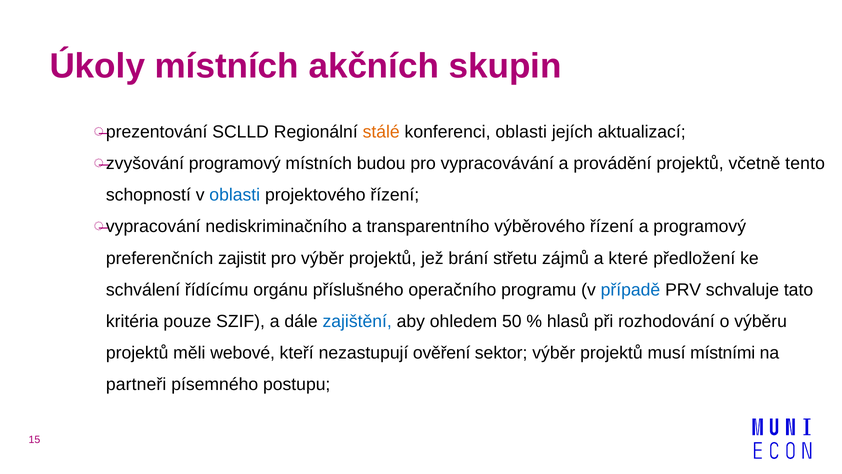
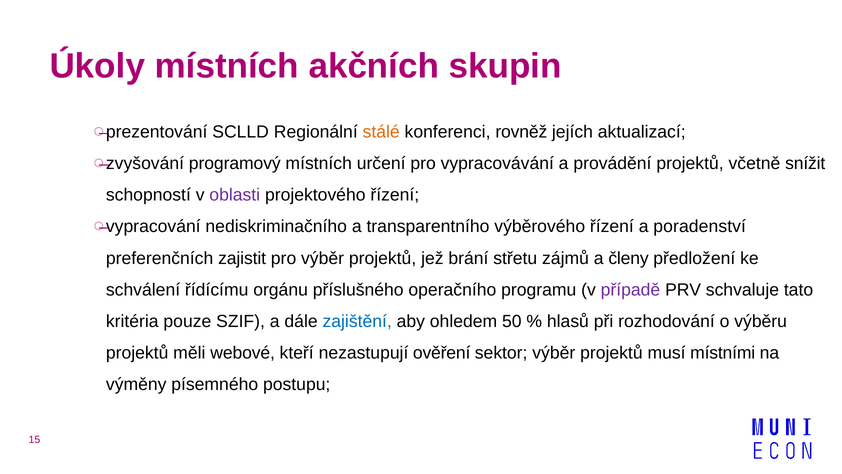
konferenci oblasti: oblasti -> rovněž (521, 132)
budou: budou -> určení (381, 163)
tento: tento -> snížit (805, 163)
oblasti colour: blue -> purple (235, 195)
a programový: programový -> poradenství (700, 226)
které: které -> členy (629, 258)
případě colour: blue -> purple (630, 290)
partneři: partneři -> výměny (136, 384)
